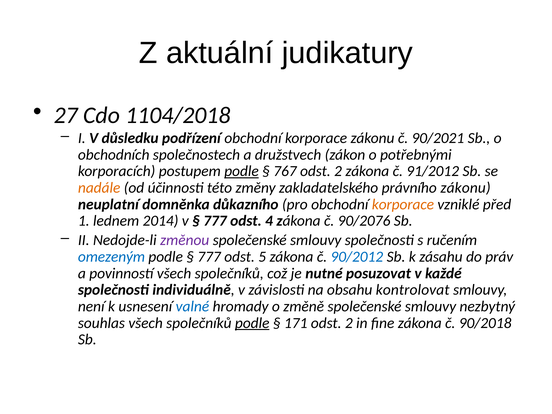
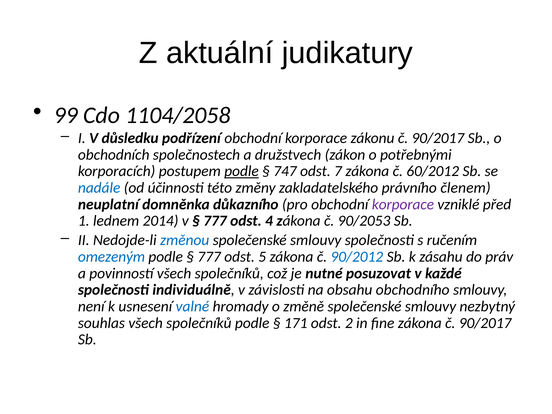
27: 27 -> 99 (66, 115)
1104/2018: 1104/2018 -> 1104/2058 (178, 115)
zákonu č 90/2021: 90/2021 -> 90/2017 (438, 138)
767: 767 -> 747 (285, 171)
2: 2 -> 7 (338, 171)
91/2012: 91/2012 -> 60/2012 (433, 171)
nadále colour: orange -> blue (99, 188)
právního zákonu: zákonu -> členem (466, 188)
korporace colour: orange -> purple (403, 204)
90/2076: 90/2076 -> 90/2053 (364, 221)
změnou colour: purple -> blue (185, 240)
kontrolovat: kontrolovat -> obchodního (413, 290)
podle underline: present -> none (252, 323)
zákona č 90/2018: 90/2018 -> 90/2017 (485, 323)
